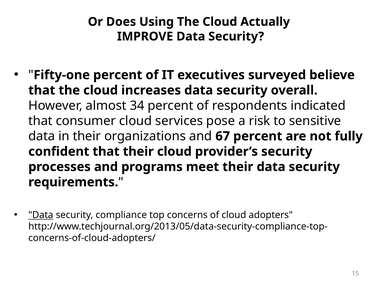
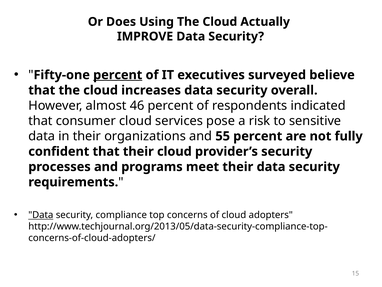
percent underline: none -> present (118, 75)
34: 34 -> 46 (137, 105)
67: 67 -> 55 (223, 136)
